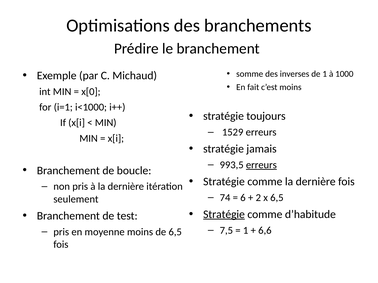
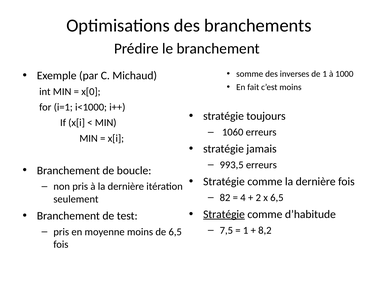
1529: 1529 -> 1060 (233, 132)
erreurs underline: present -> none (261, 165)
74: 74 -> 82 (225, 198)
6: 6 -> 4 (243, 198)
6,6: 6,6 -> 8,2 (265, 231)
